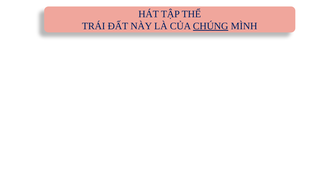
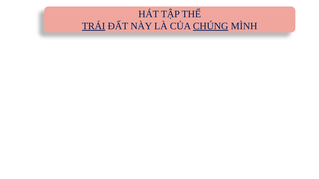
TRÁI underline: none -> present (94, 26)
